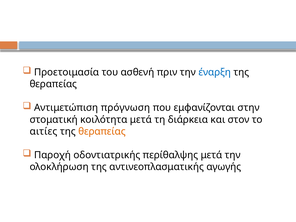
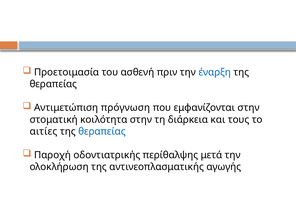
κοιλότητα μετά: μετά -> στην (141, 120)
στον: στον -> τους (239, 120)
θεραπείας colour: orange -> blue (102, 131)
